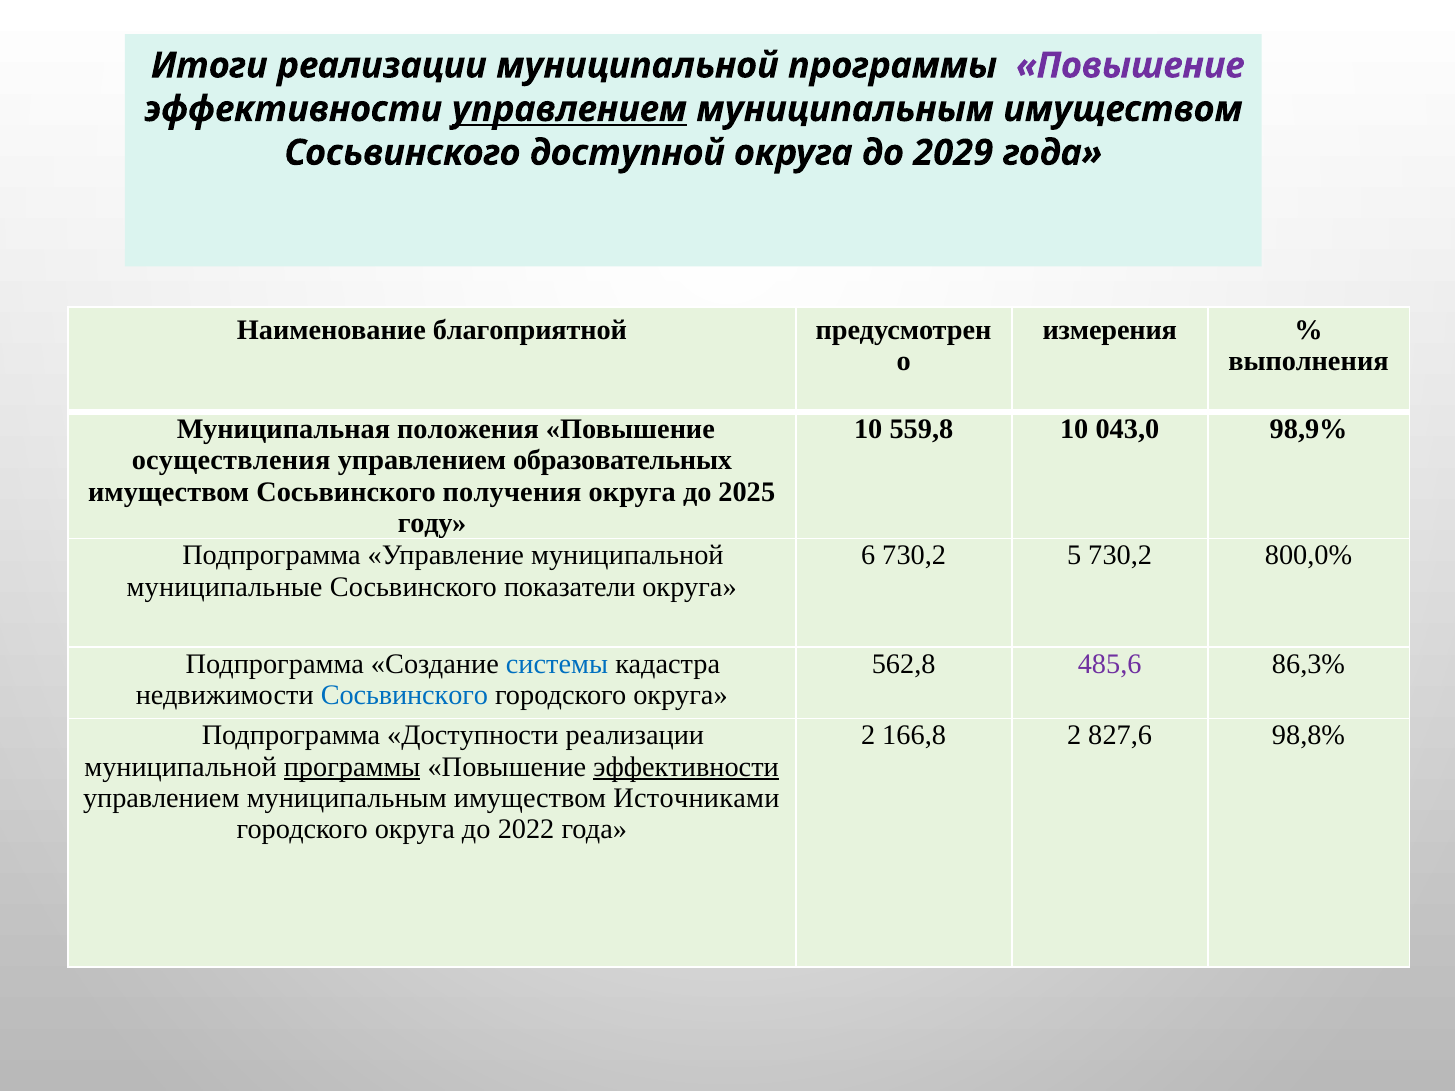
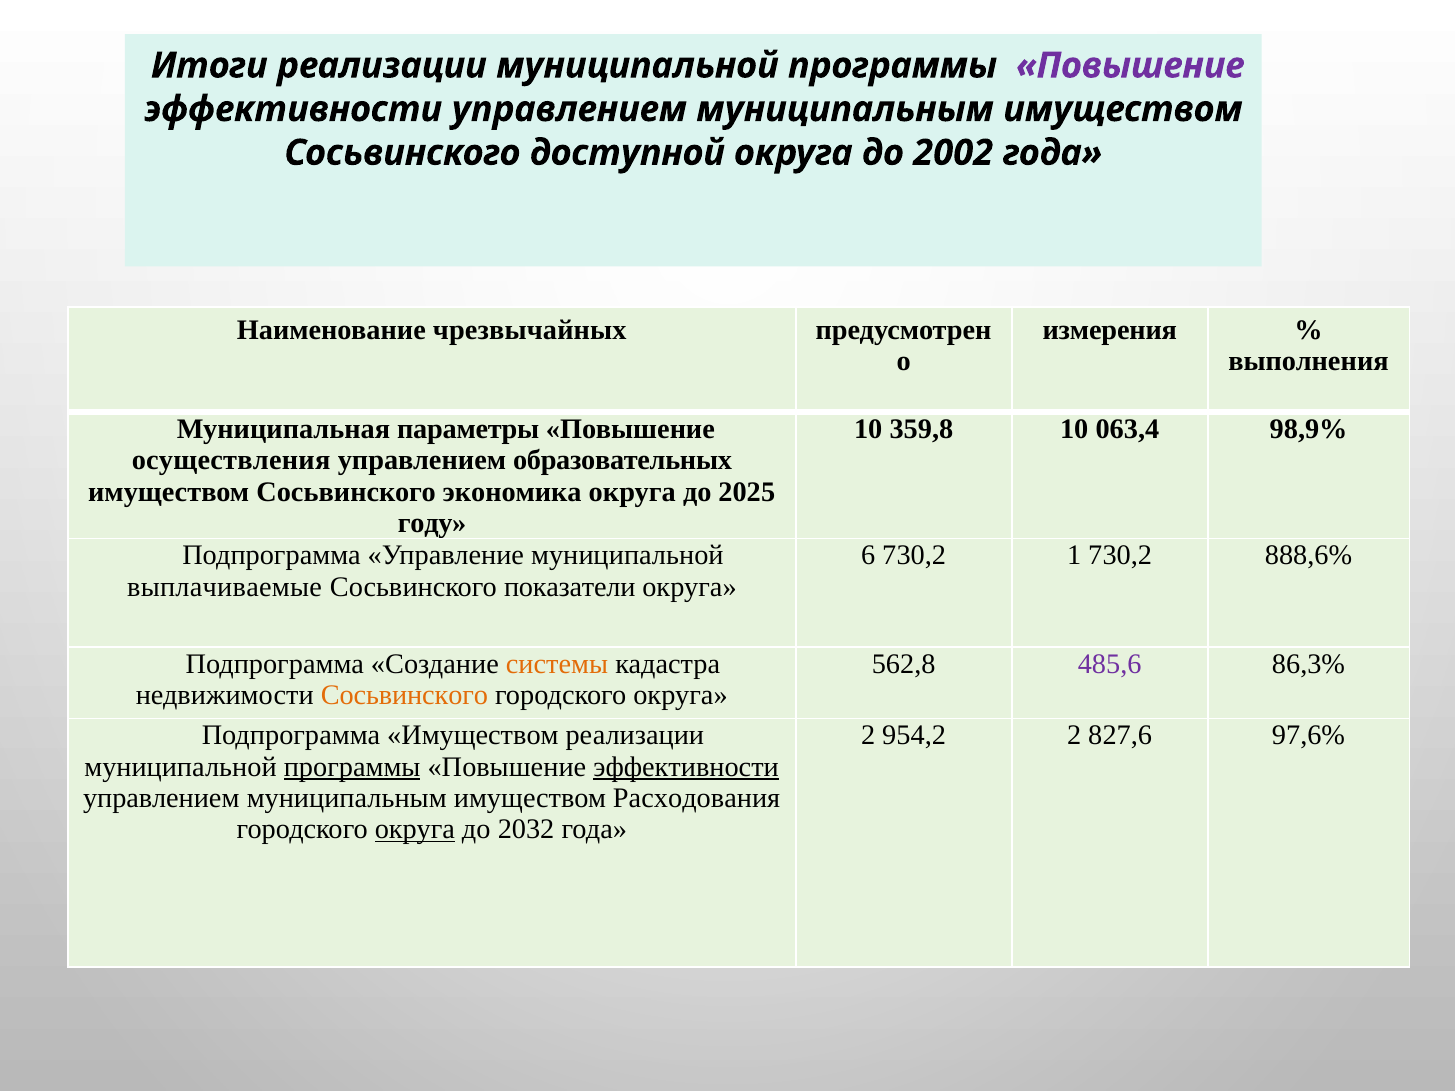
управлением underline: present -> none (569, 109)
2029: 2029 -> 2002 (953, 153)
благоприятной: благоприятной -> чрезвычайных (530, 330)
положения: положения -> параметры (468, 429)
559,8: 559,8 -> 359,8 (921, 429)
043,0: 043,0 -> 063,4 (1127, 429)
получения: получения -> экономика (512, 492)
5: 5 -> 1 (1074, 556)
800,0%: 800,0% -> 888,6% (1309, 556)
муниципальные: муниципальные -> выплачиваемые (225, 587)
системы colour: blue -> orange (557, 664)
Сосьвинского colour: blue -> orange (404, 696)
Подпрограмма Доступности: Доступности -> Имуществом (473, 736)
166,8: 166,8 -> 954,2 (914, 736)
98,8%: 98,8% -> 97,6% (1309, 736)
Источниками: Источниками -> Расходования (697, 798)
округа underline: none -> present (415, 830)
2022: 2022 -> 2032 (526, 830)
